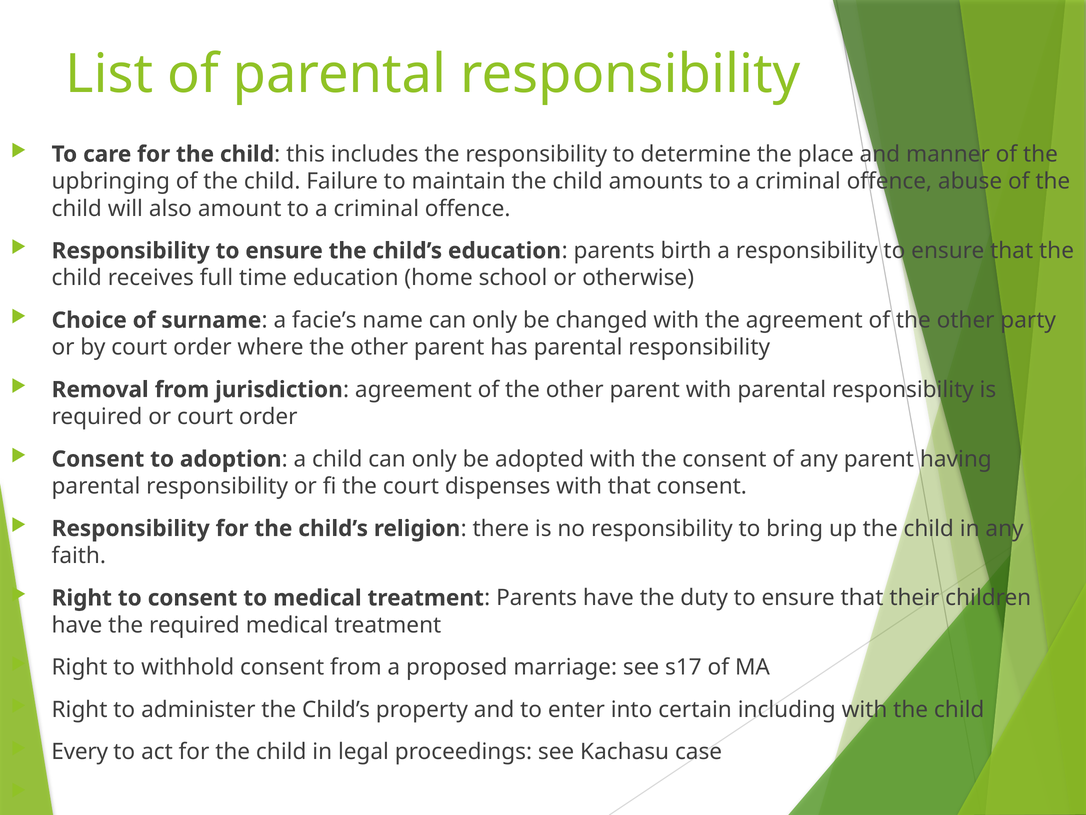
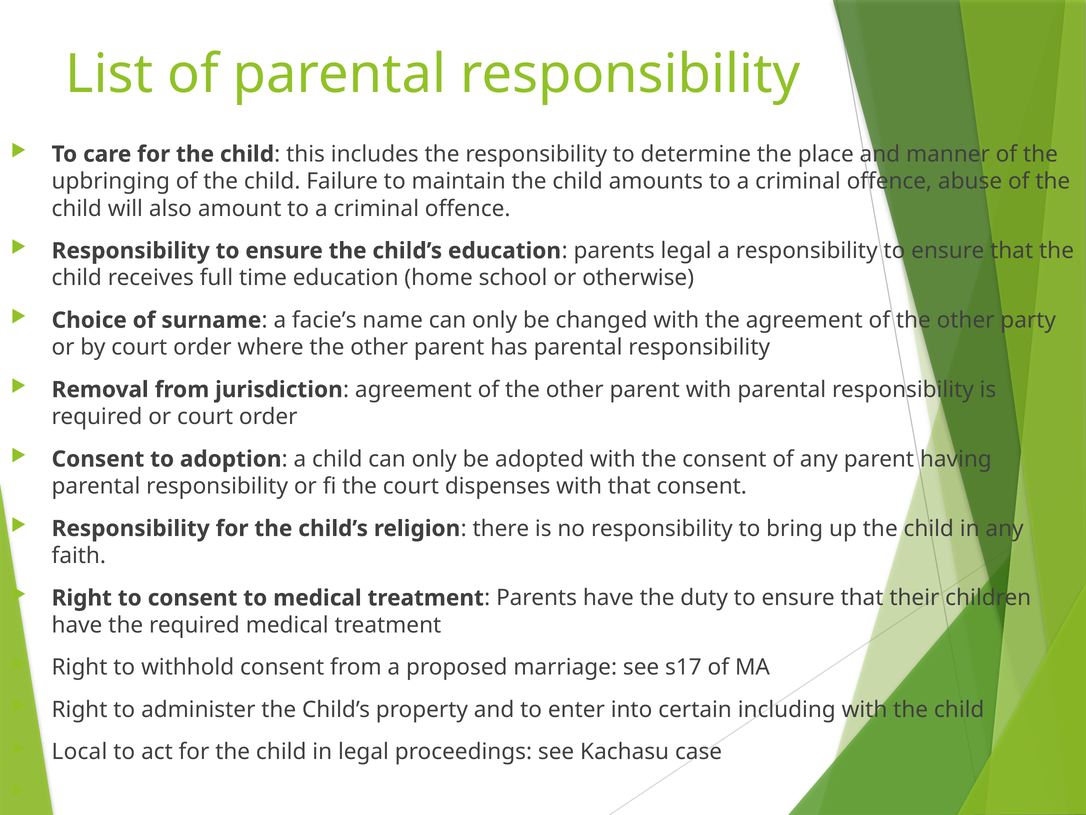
parents birth: birth -> legal (686, 251)
Every: Every -> Local (79, 752)
